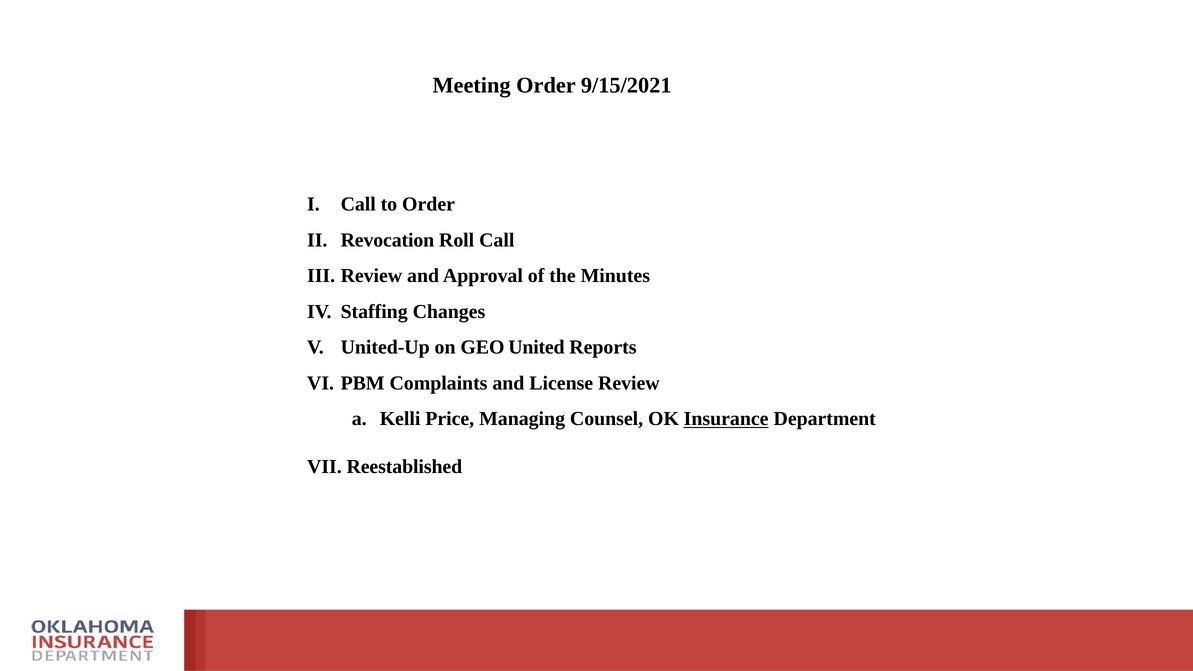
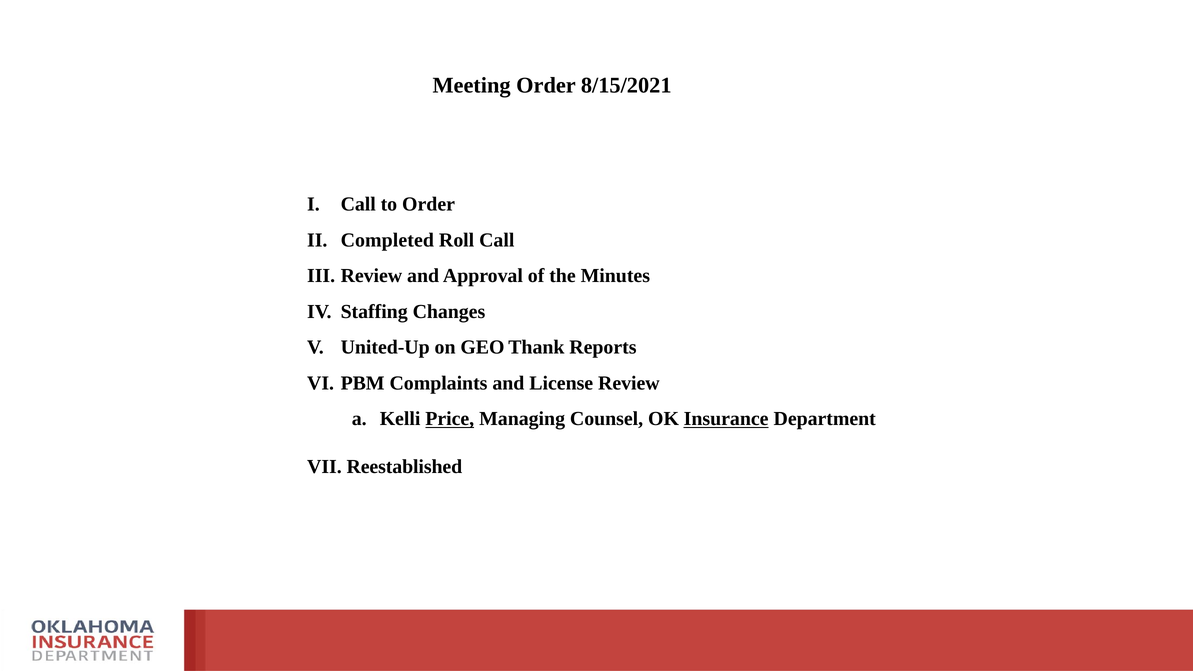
9/15/2021: 9/15/2021 -> 8/15/2021 (626, 85)
Revocation: Revocation -> Completed (387, 240)
United: United -> Thank (536, 347)
Price underline: none -> present (450, 419)
